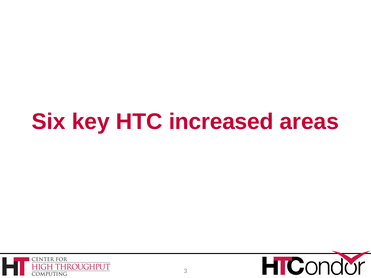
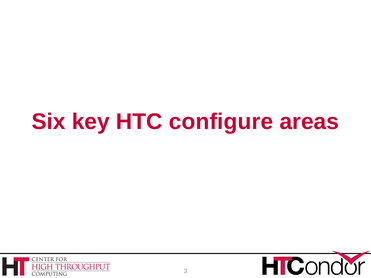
increased: increased -> configure (221, 122)
